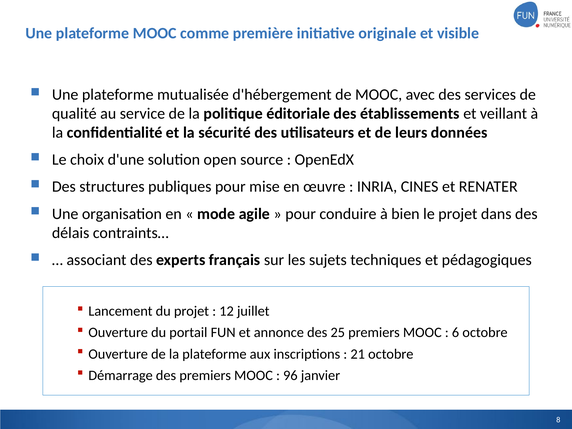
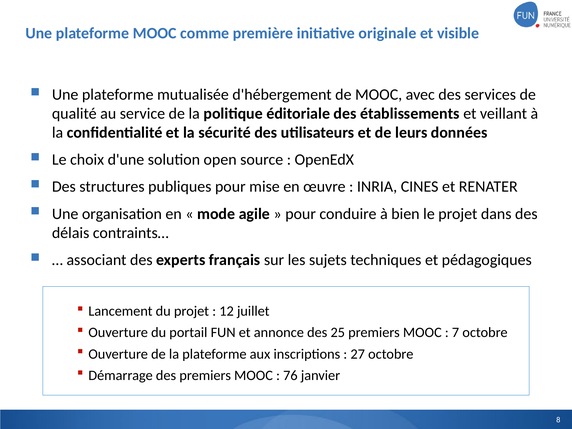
6: 6 -> 7 (456, 333)
21: 21 -> 27 (358, 354)
96: 96 -> 76 (290, 375)
